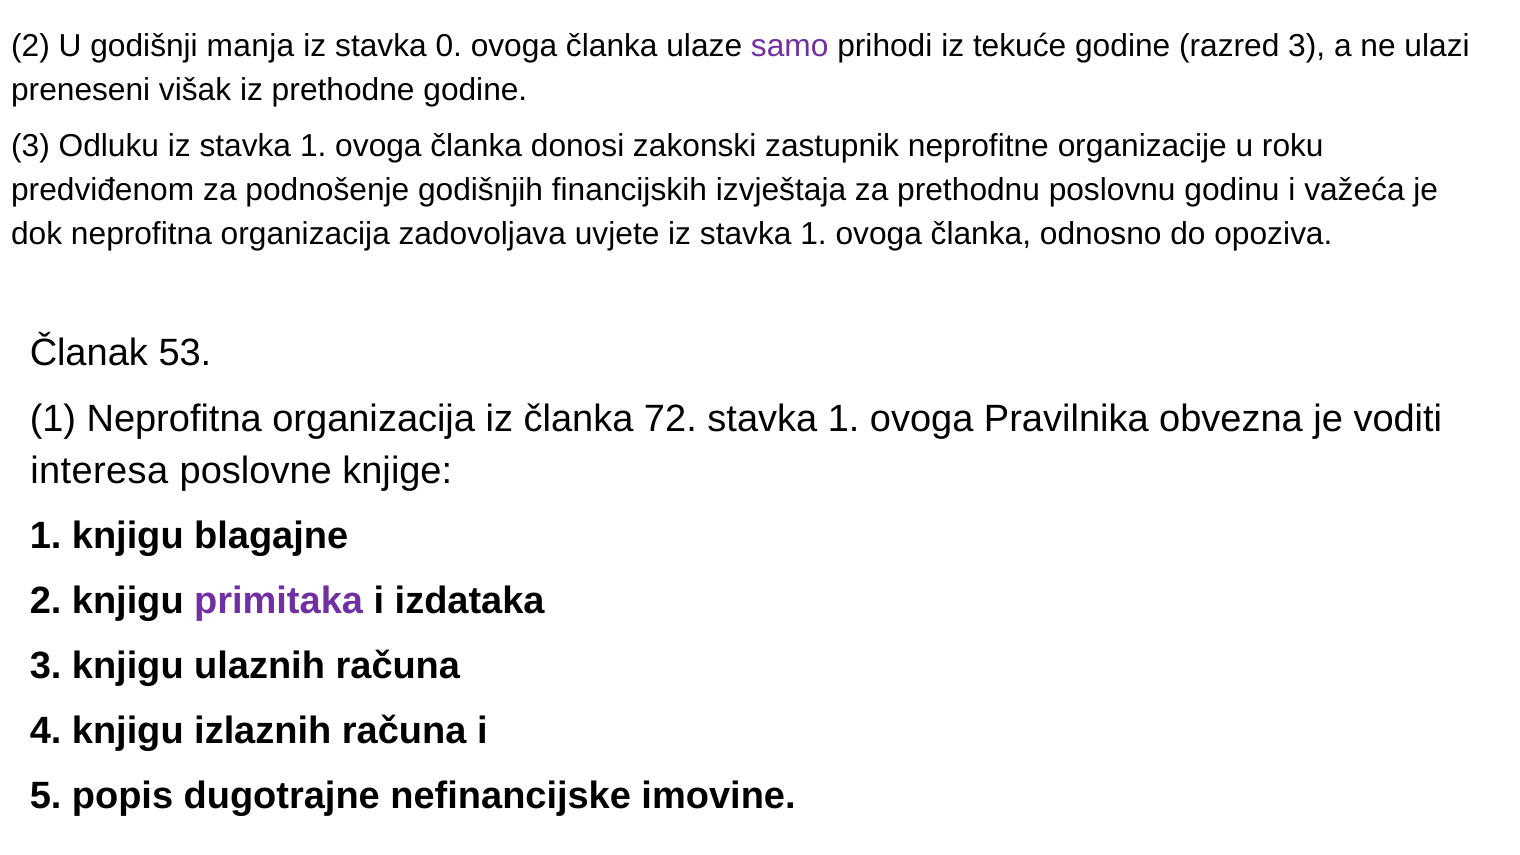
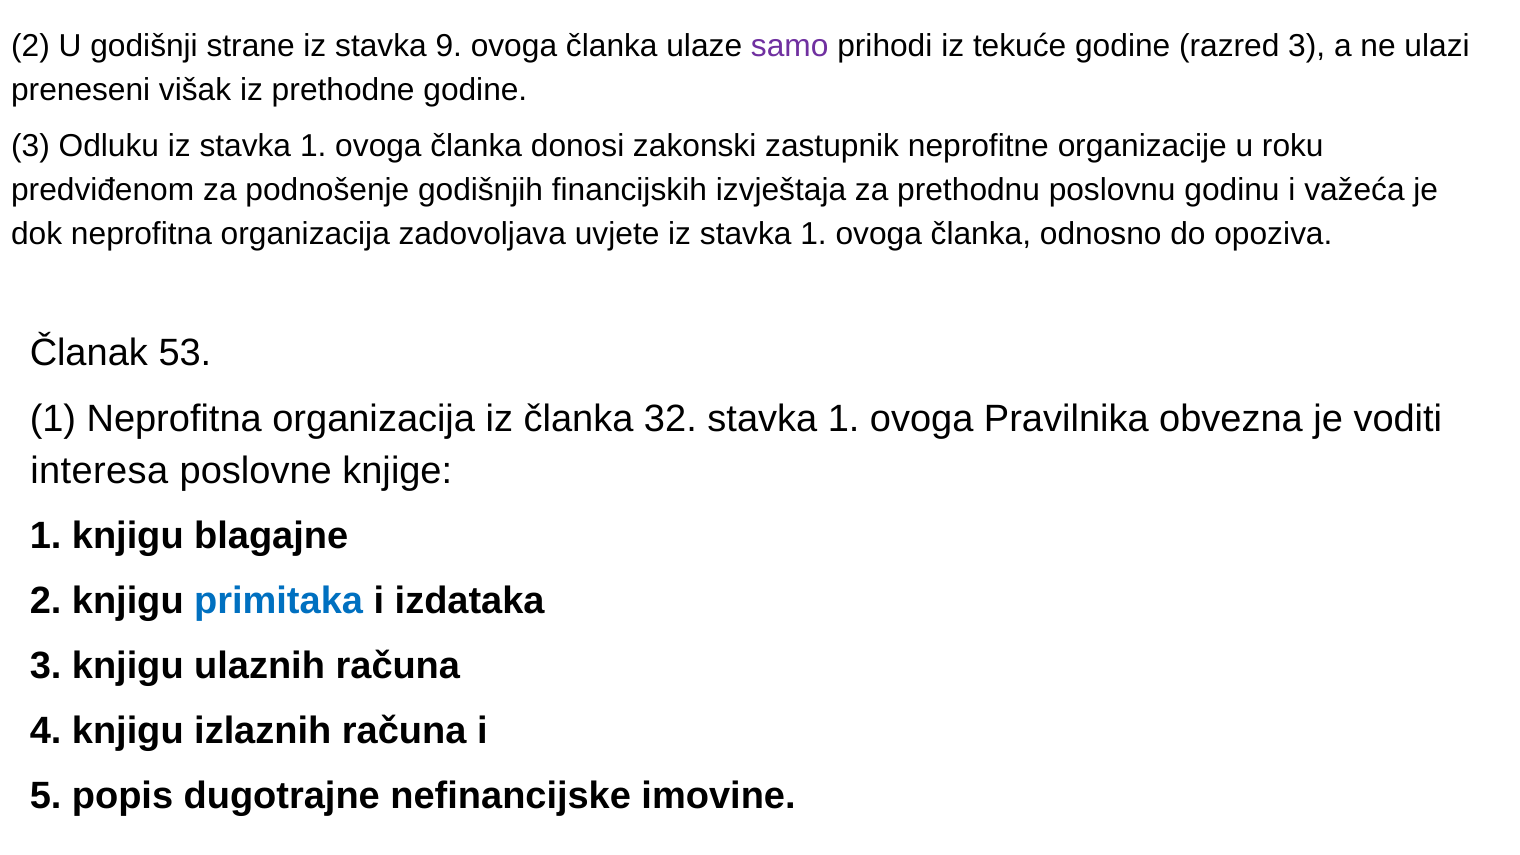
manja: manja -> strane (251, 46)
0: 0 -> 9 (449, 46)
72: 72 -> 32 (670, 418)
primitaka colour: purple -> blue (279, 601)
